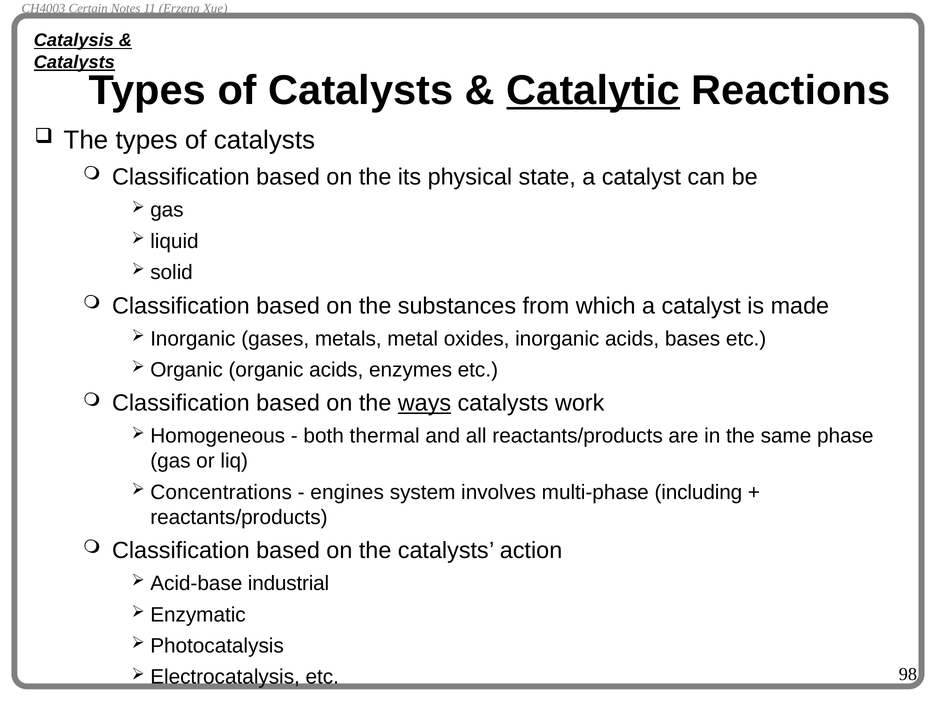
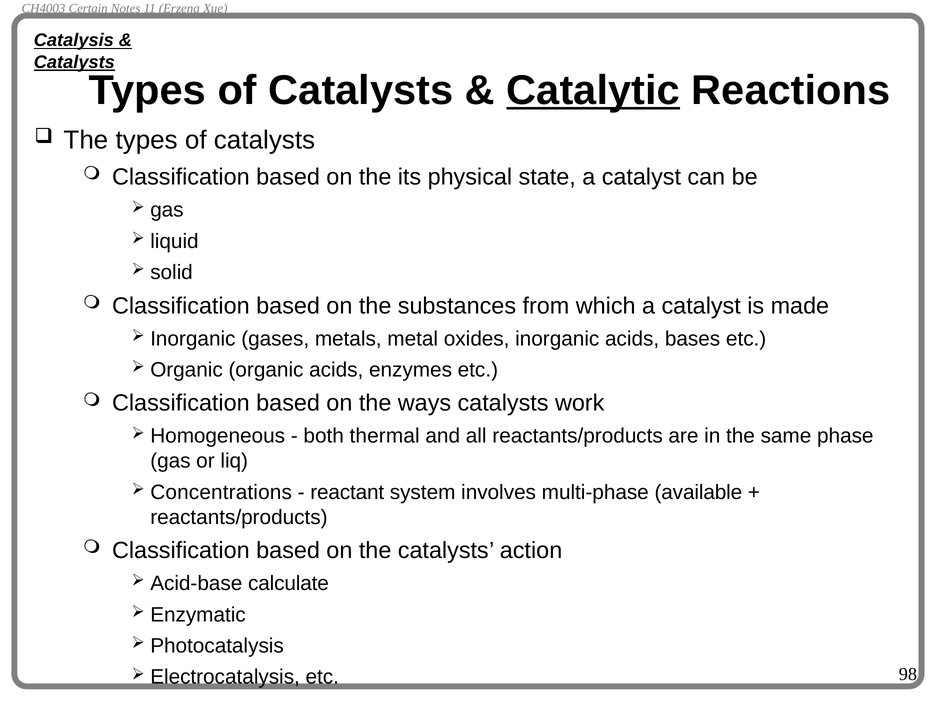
ways underline: present -> none (425, 403)
engines: engines -> reactant (347, 492)
including: including -> available (698, 492)
industrial: industrial -> calculate (288, 583)
